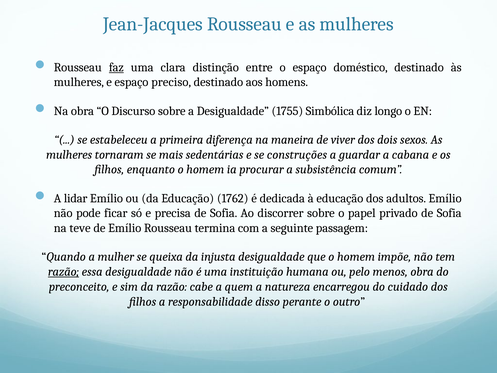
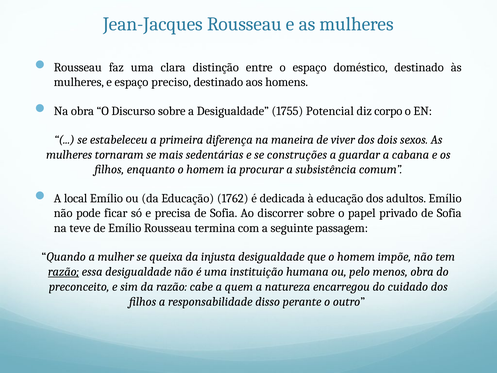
faz underline: present -> none (116, 67)
Simbólica: Simbólica -> Potencial (330, 111)
longo: longo -> corpo (388, 111)
lidar: lidar -> local (76, 198)
